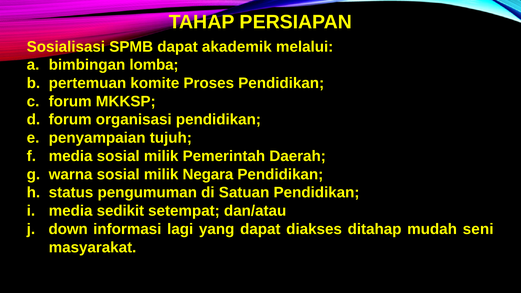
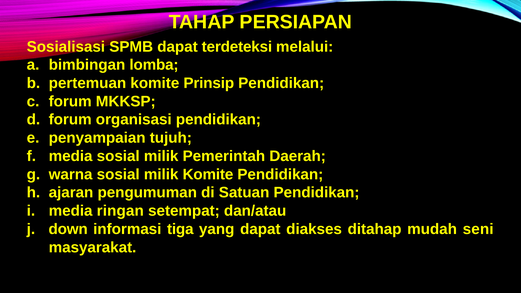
akademik: akademik -> terdeteksi (237, 47)
Proses: Proses -> Prinsip (209, 83)
milik Negara: Negara -> Komite (208, 174)
status: status -> ajaran (71, 193)
sedikit: sedikit -> ringan (120, 211)
lagi: lagi -> tiga (180, 229)
